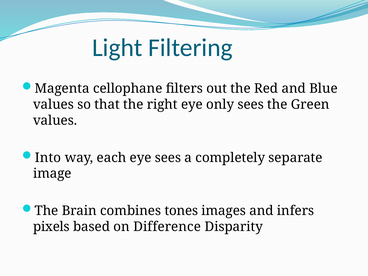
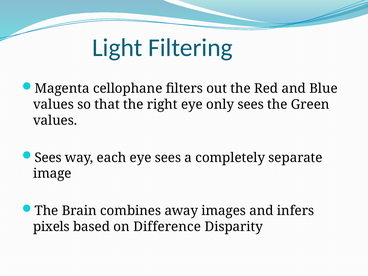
Into: Into -> Sees (48, 158)
tones: tones -> away (181, 211)
